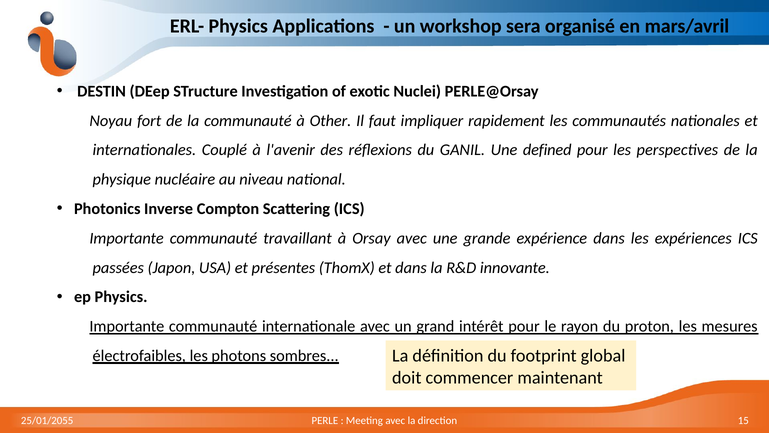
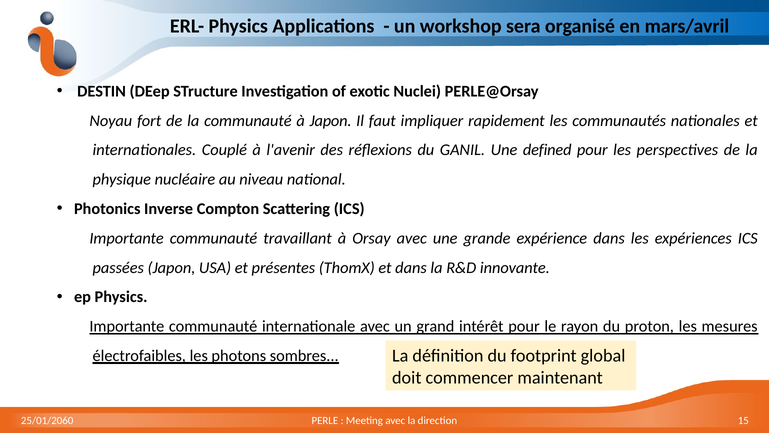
à Other: Other -> Japon (331, 121)
25/01/2055: 25/01/2055 -> 25/01/2060 (47, 420)
